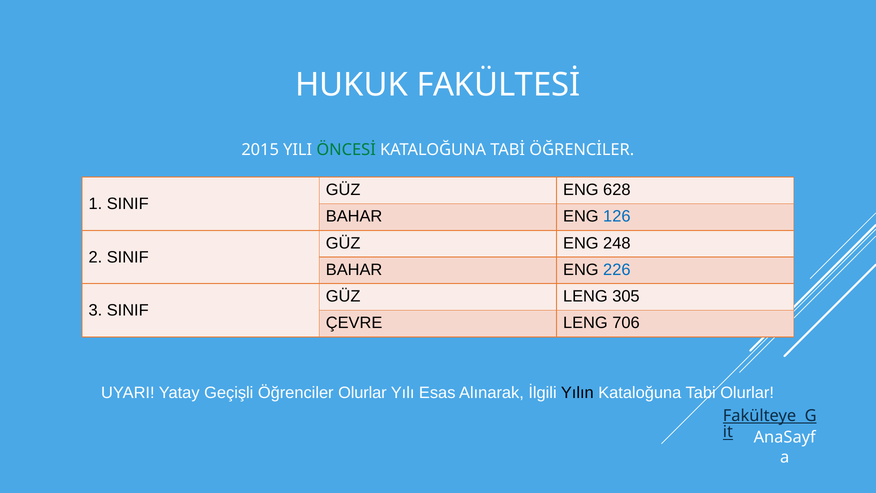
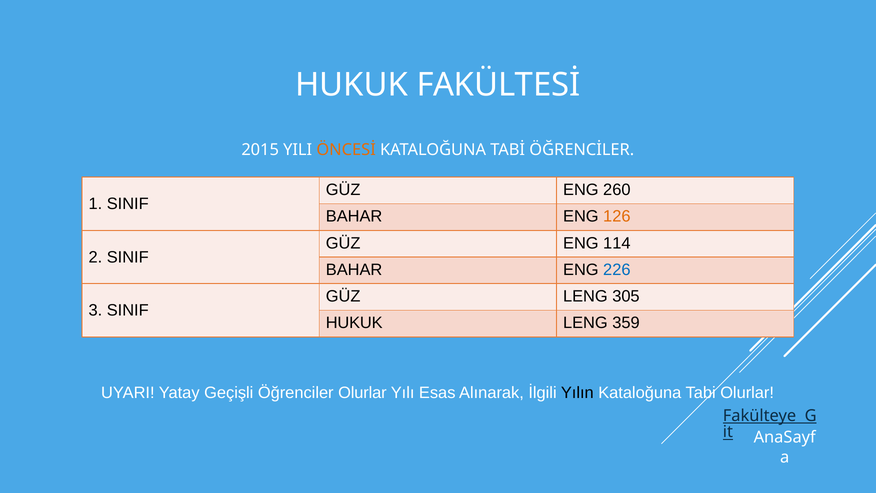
ÖNCESİ colour: green -> orange (346, 150)
628: 628 -> 260 (617, 190)
126 colour: blue -> orange (617, 216)
248: 248 -> 114 (617, 243)
ÇEVRE: ÇEVRE -> HUKUK (354, 323)
706: 706 -> 359 (626, 323)
